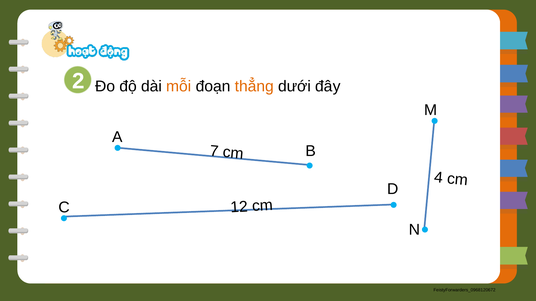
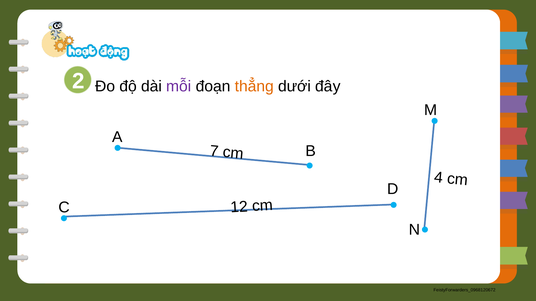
mỗi colour: orange -> purple (179, 86)
